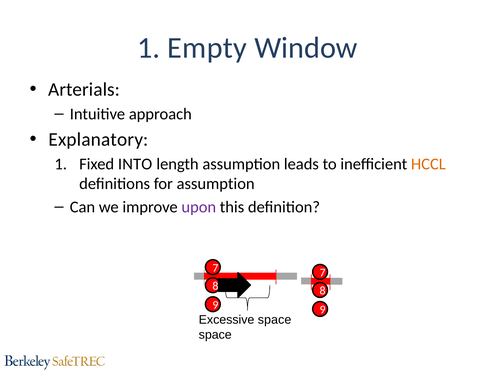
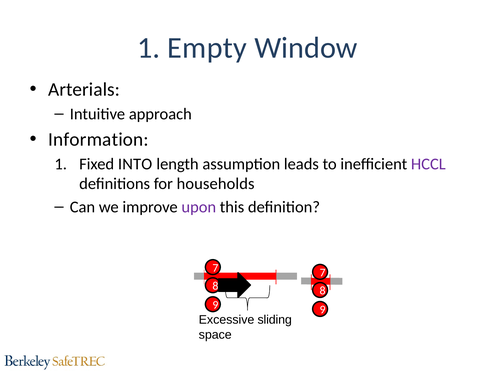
Explanatory: Explanatory -> Information (98, 140)
HCCL colour: orange -> purple (428, 164)
for assumption: assumption -> households (216, 184)
Excessive space: space -> sliding (275, 320)
